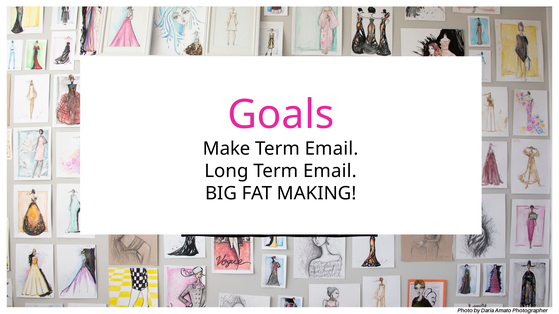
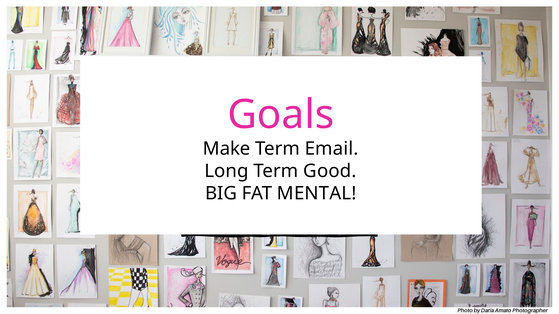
Long Term Email: Email -> Good (330, 171)
MAKING: MAKING -> MENTAL (317, 194)
